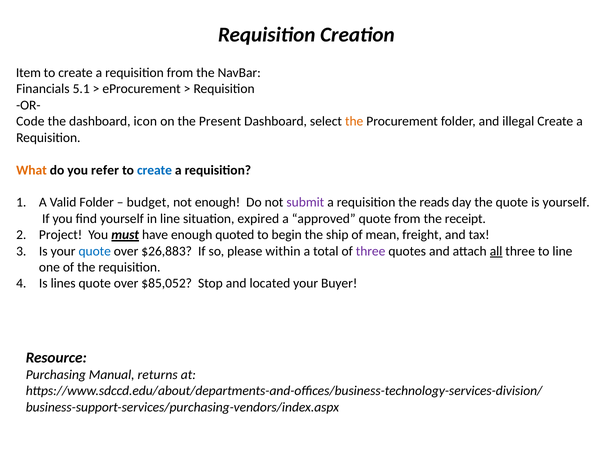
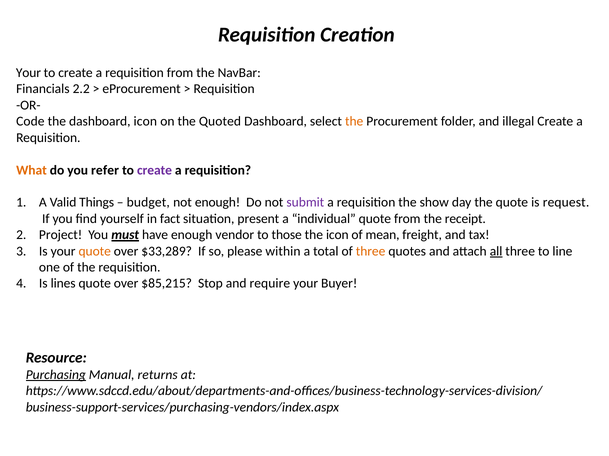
Item: Item -> Your (28, 73)
5.1: 5.1 -> 2.2 (81, 89)
Present: Present -> Quoted (220, 122)
create colour: blue -> purple (155, 170)
Valid Folder: Folder -> Things (97, 203)
reads: reads -> show (434, 203)
is yourself: yourself -> request (566, 203)
in line: line -> fact (170, 219)
expired: expired -> present (258, 219)
approved: approved -> individual (324, 219)
quoted: quoted -> vendor (235, 235)
begin: begin -> those (287, 235)
the ship: ship -> icon (337, 235)
quote colour: blue -> orange (95, 252)
$26,883: $26,883 -> $33,289 (167, 252)
three colour: purple -> orange (371, 252)
$85,052: $85,052 -> $85,215 (167, 284)
located: located -> require (270, 284)
Purchasing underline: none -> present (56, 375)
